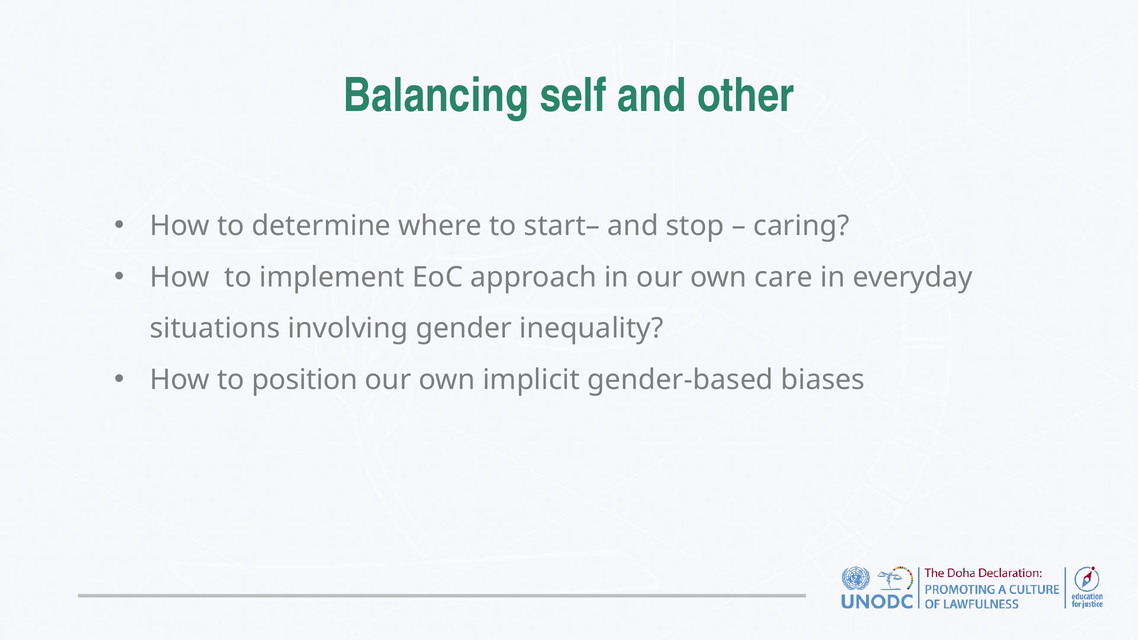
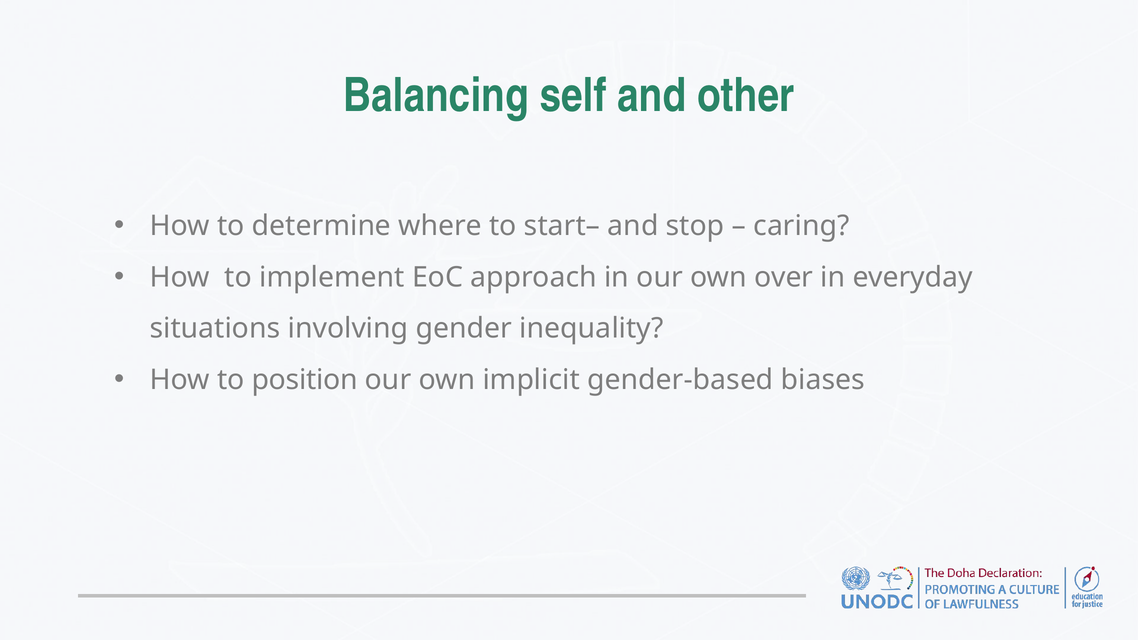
care: care -> over (784, 277)
